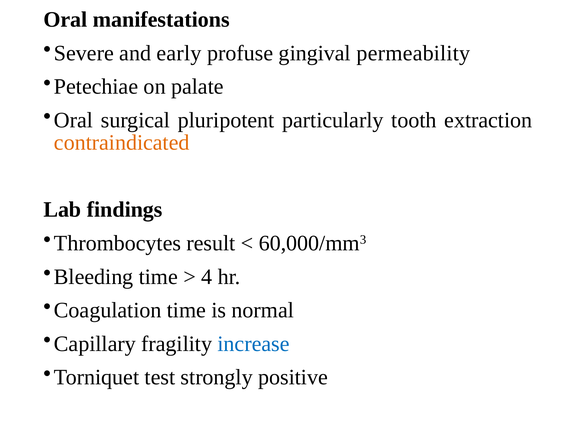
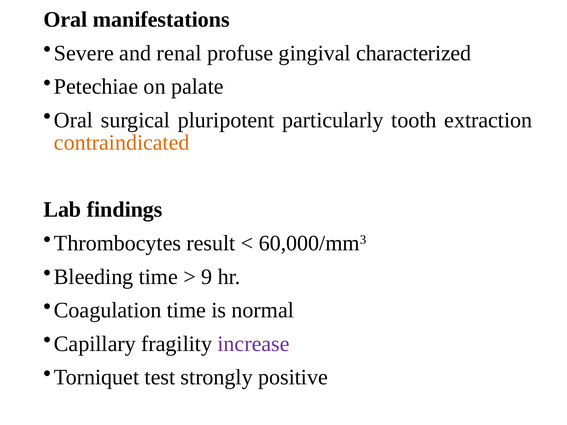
early: early -> renal (179, 53)
permeability: permeability -> characterized (414, 53)
4: 4 -> 9 (207, 277)
increase colour: blue -> purple (254, 344)
